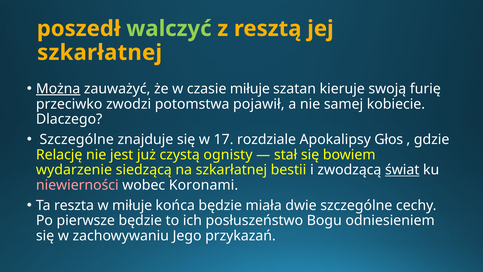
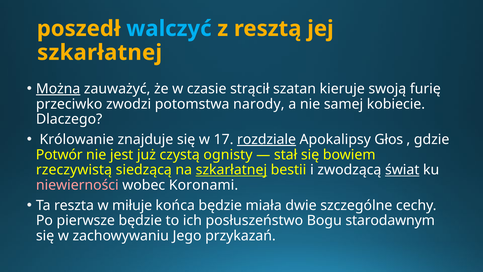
walczyć colour: light green -> light blue (169, 29)
czasie miłuje: miłuje -> strącił (250, 89)
pojawił: pojawił -> narody (259, 104)
Szczególne: Szczególne -> Królowanie (77, 139)
rozdziale underline: none -> present (267, 139)
Relację: Relację -> Potwór (59, 155)
wydarzenie: wydarzenie -> rzeczywistą (74, 170)
szkarłatnej underline: none -> present (231, 170)
odniesieniem: odniesieniem -> starodawnym (390, 220)
